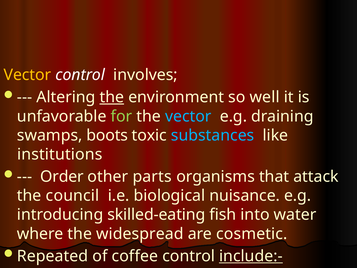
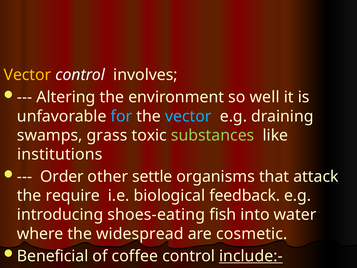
the underline: present -> none (112, 97)
for colour: light green -> light blue (121, 116)
boots: boots -> grass (107, 135)
substances colour: light blue -> light green (213, 135)
parts: parts -> settle (152, 176)
council: council -> require (73, 196)
nuisance: nuisance -> feedback (245, 196)
skilled-eating: skilled-eating -> shoes-eating (156, 215)
Repeated: Repeated -> Beneficial (53, 256)
